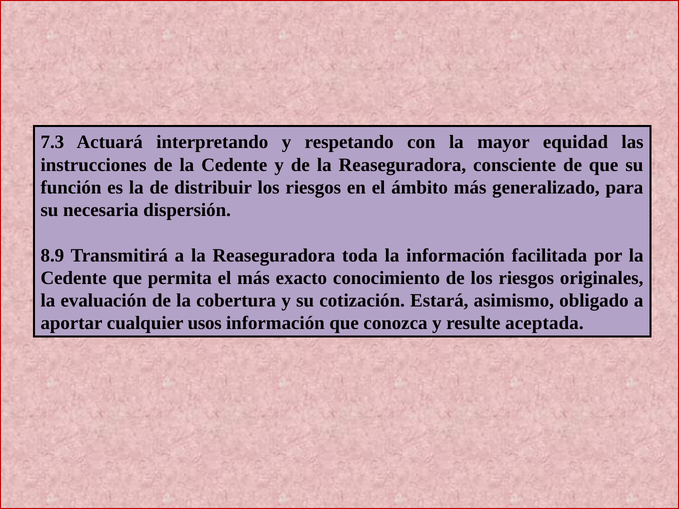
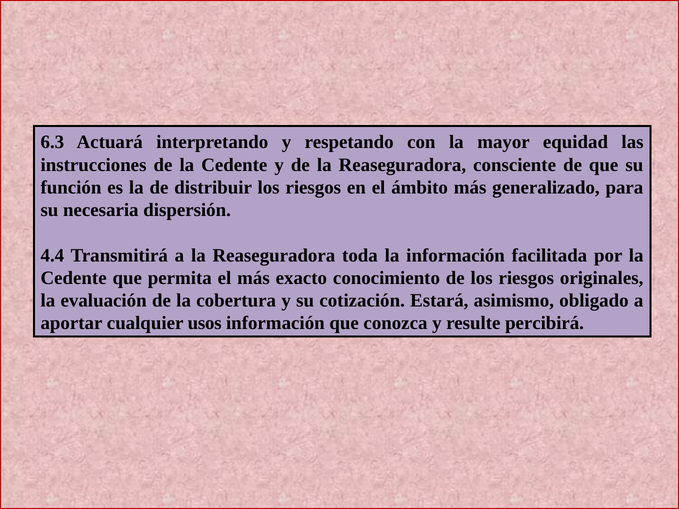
7.3: 7.3 -> 6.3 (52, 142)
8.9: 8.9 -> 4.4 (52, 255)
aceptada: aceptada -> percibirá (545, 323)
